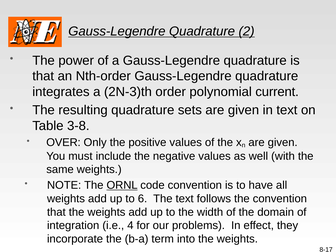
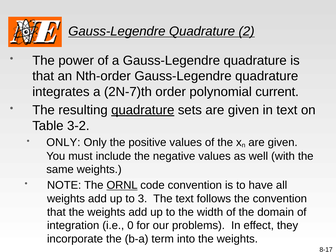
2N-3)th: 2N-3)th -> 2N-7)th (128, 92)
quadrature underline: none -> present (143, 110)
3-8: 3-8 -> 3-2 (78, 126)
OVER: OVER -> ONLY (63, 142)
6: 6 -> 3 (143, 199)
4: 4 -> 0 (130, 226)
